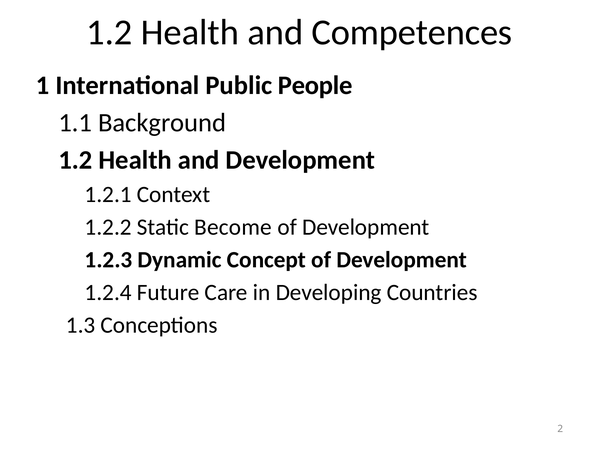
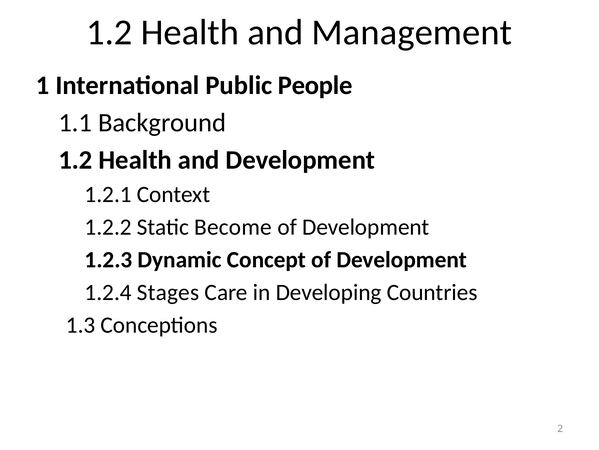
Competences: Competences -> Management (412, 32)
Future: Future -> Stages (168, 292)
